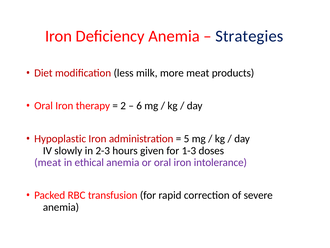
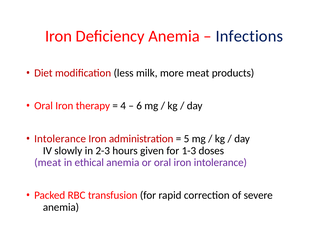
Strategies: Strategies -> Infections (249, 36)
2: 2 -> 4 (123, 106)
Hypoplastic: Hypoplastic -> Intolerance (60, 138)
